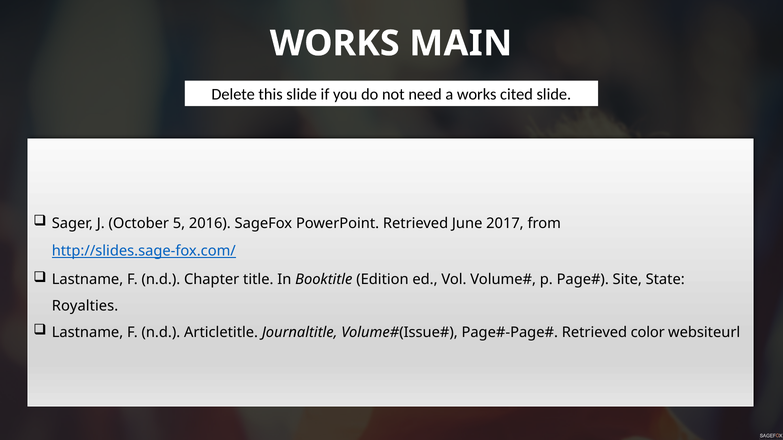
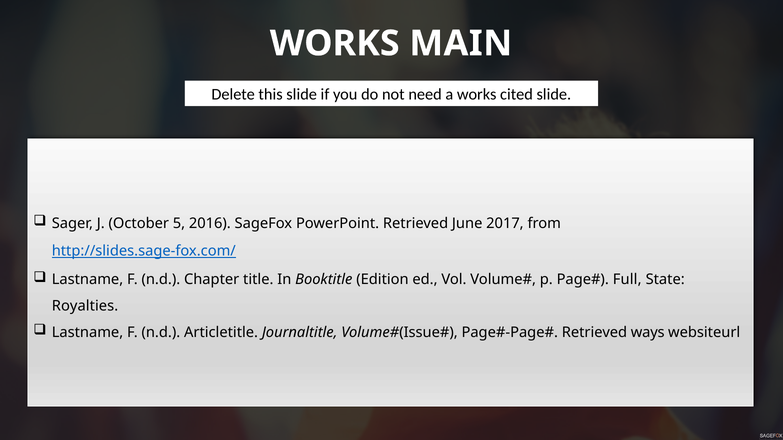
Site: Site -> Full (627, 280)
color: color -> ways (648, 333)
